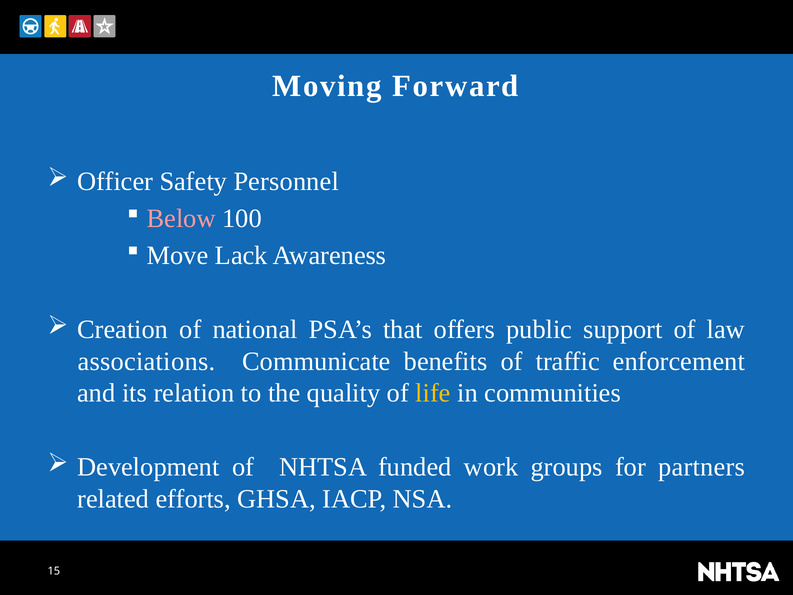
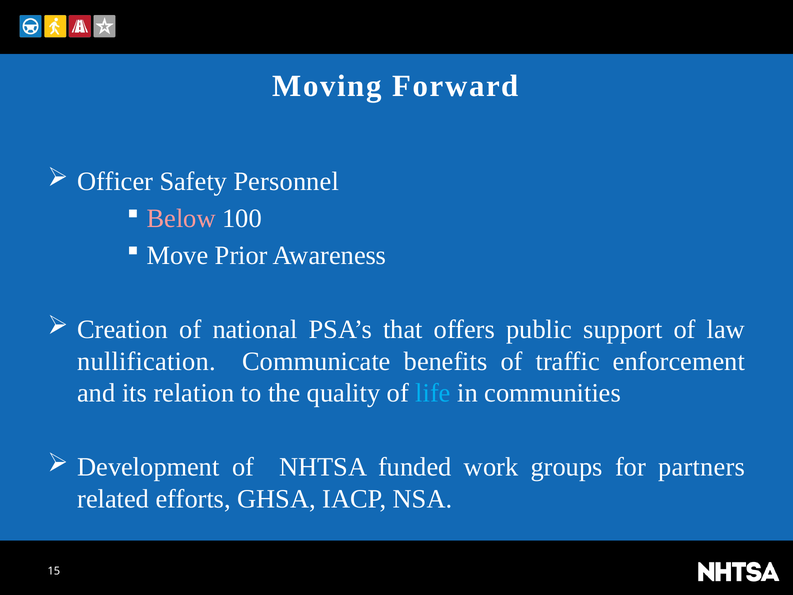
Lack: Lack -> Prior (241, 256)
associations: associations -> nullification (147, 361)
life colour: yellow -> light blue (433, 393)
